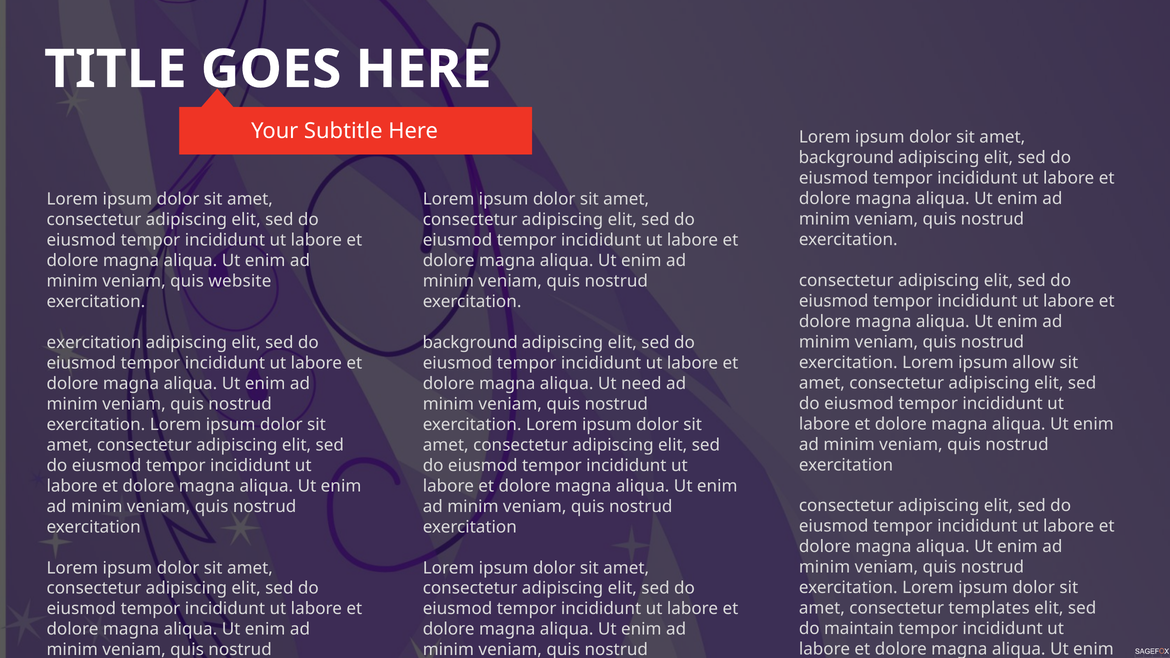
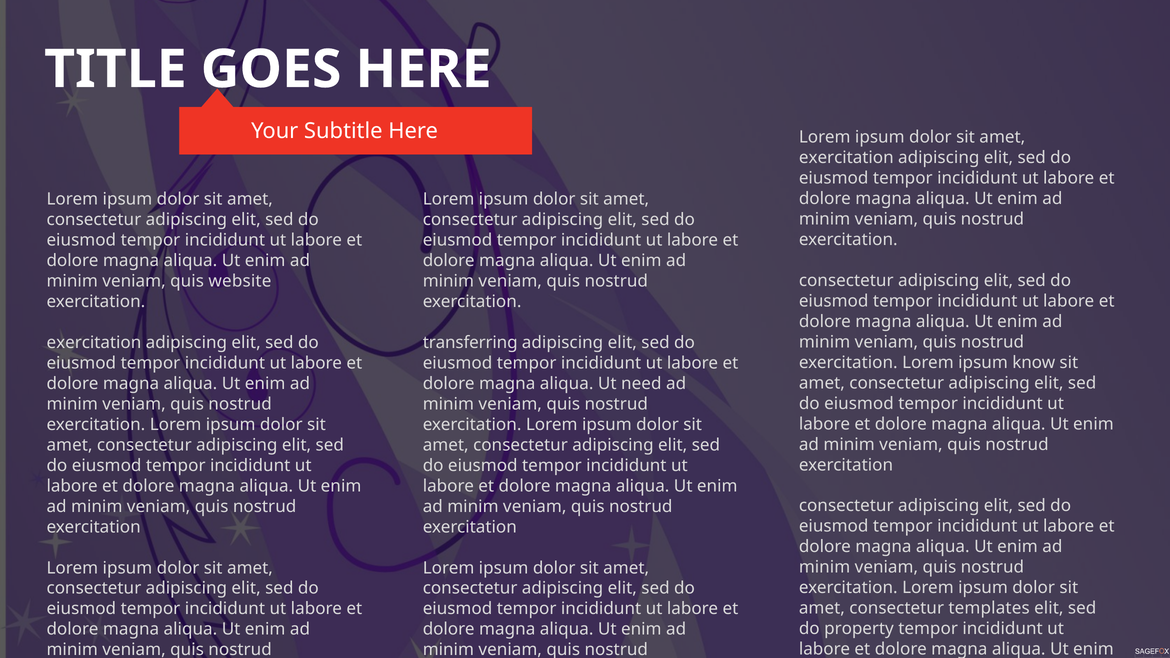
background: background -> exercitation (846, 158)
background: background -> transferring (470, 343)
allow: allow -> know (1034, 363)
maintain: maintain -> property (859, 629)
